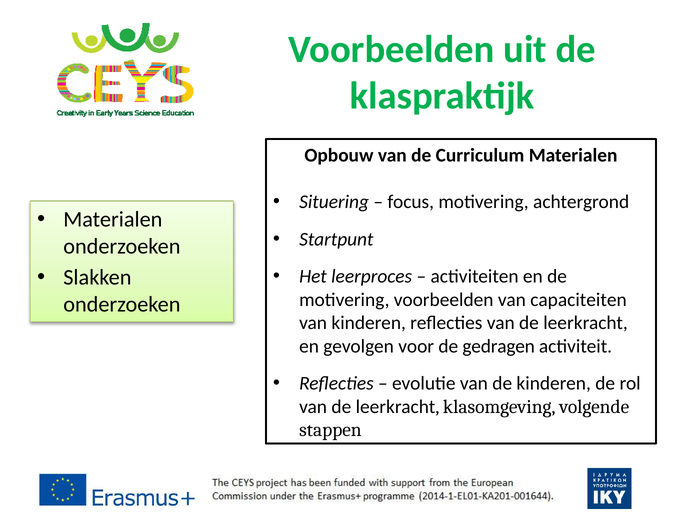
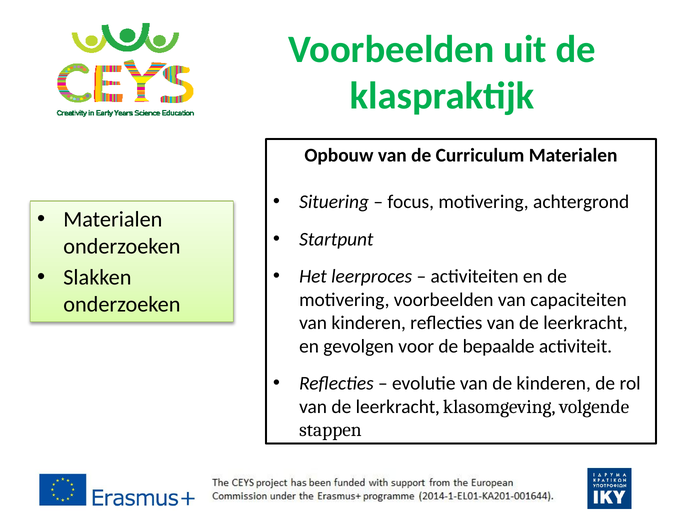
gedragen: gedragen -> bepaalde (499, 346)
